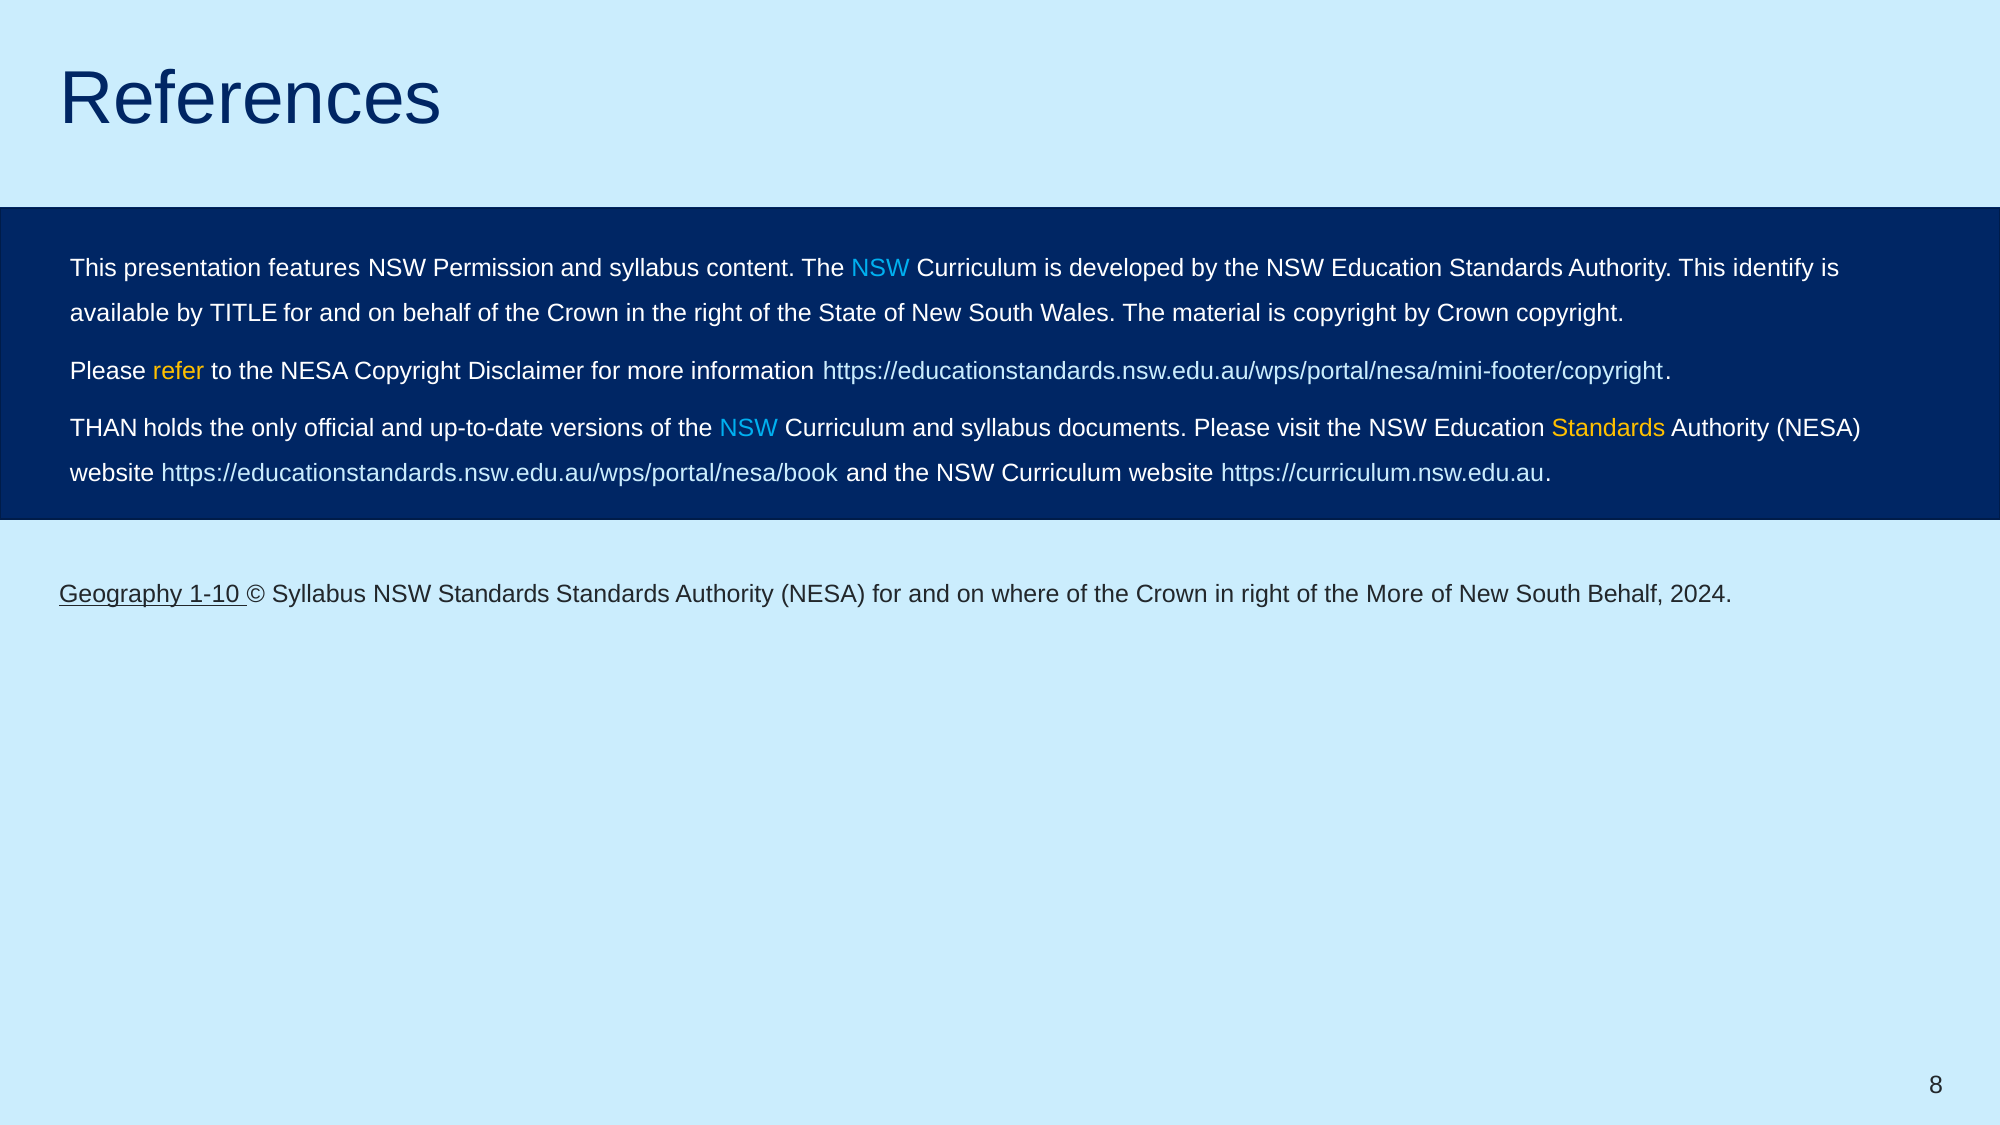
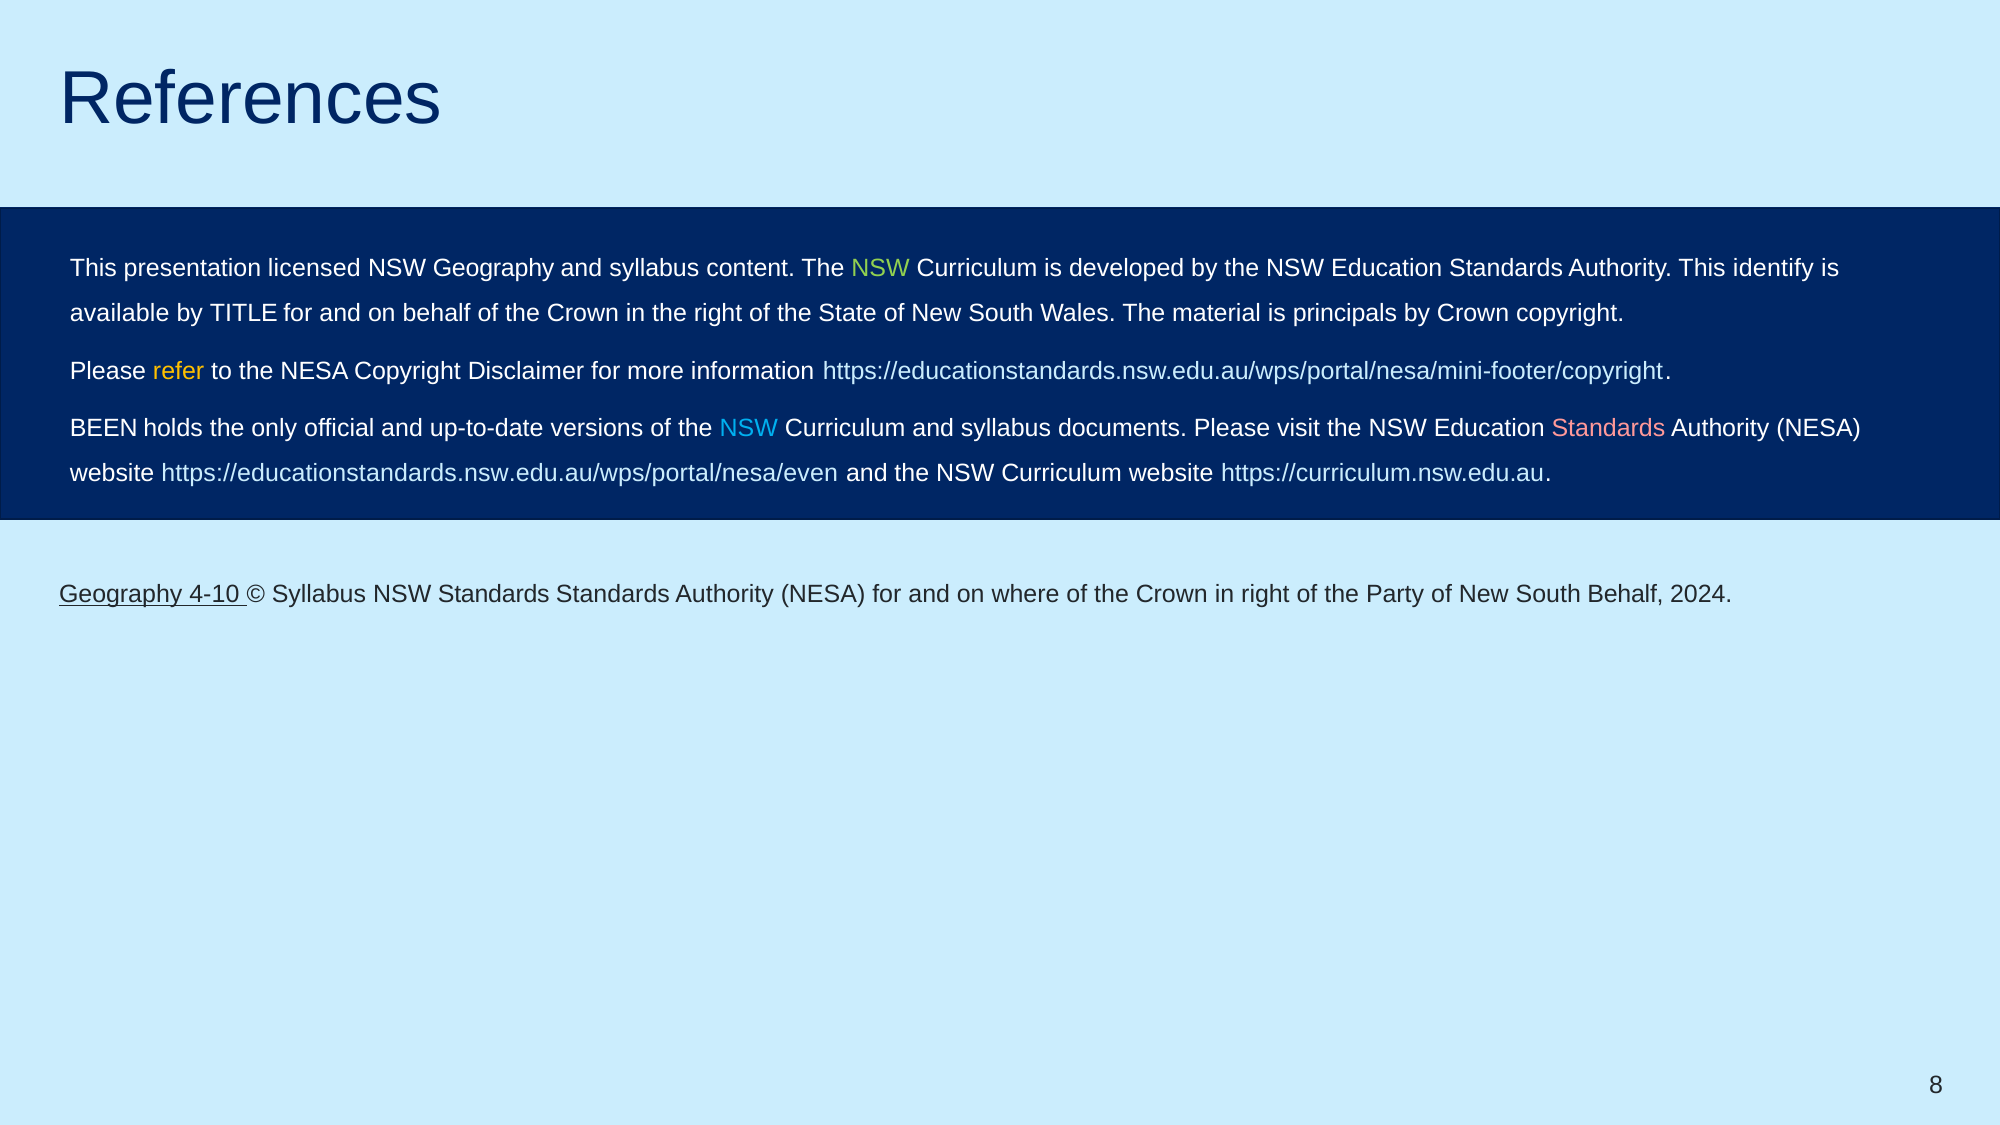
features: features -> licensed (314, 268)
NSW Permission: Permission -> Geography (494, 268)
NSW colour: light blue -> light green (880, 268)
is copyright: copyright -> principals (1345, 313)
THAN: THAN -> BEEN (104, 428)
Standards colour: yellow -> pink (1608, 428)
https://educationstandards.nsw.edu.au/wps/portal/nesa/book: https://educationstandards.nsw.edu.au/wps/portal/nesa/book -> https://educationstandards.nsw.edu.au/wps/portal/nesa/even (500, 473)
1-10: 1-10 -> 4-10 (214, 594)
the More: More -> Party (1395, 594)
